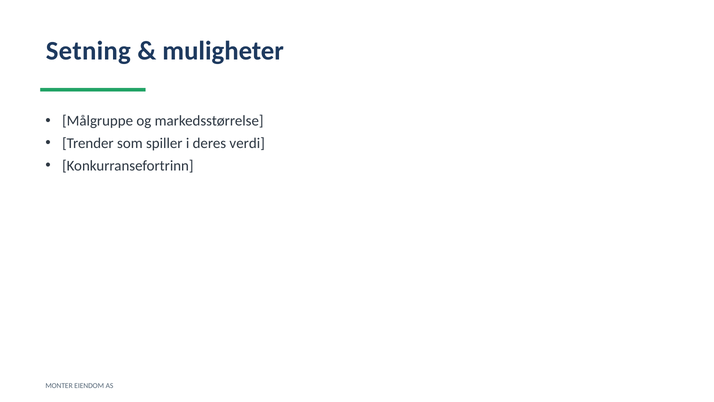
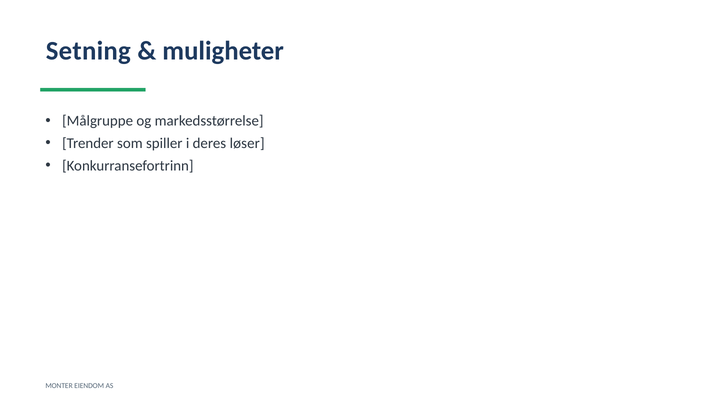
verdi: verdi -> løser (247, 143)
